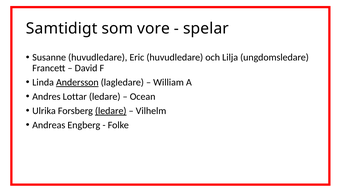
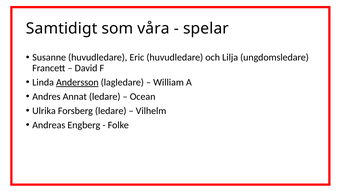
vore: vore -> våra (154, 29)
Lottar: Lottar -> Annat (75, 97)
ledare underline: present -> none (111, 111)
